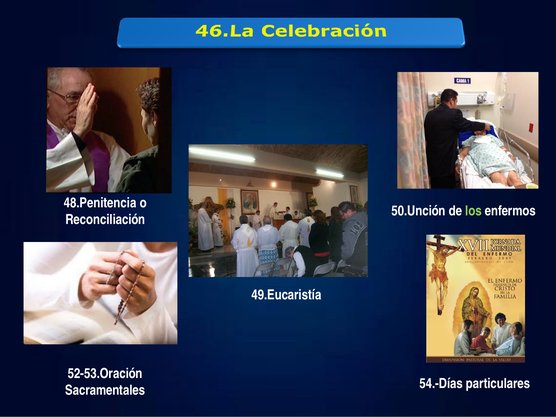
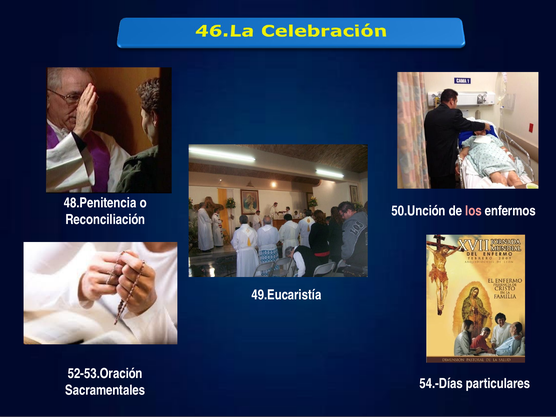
los colour: light green -> pink (473, 211)
